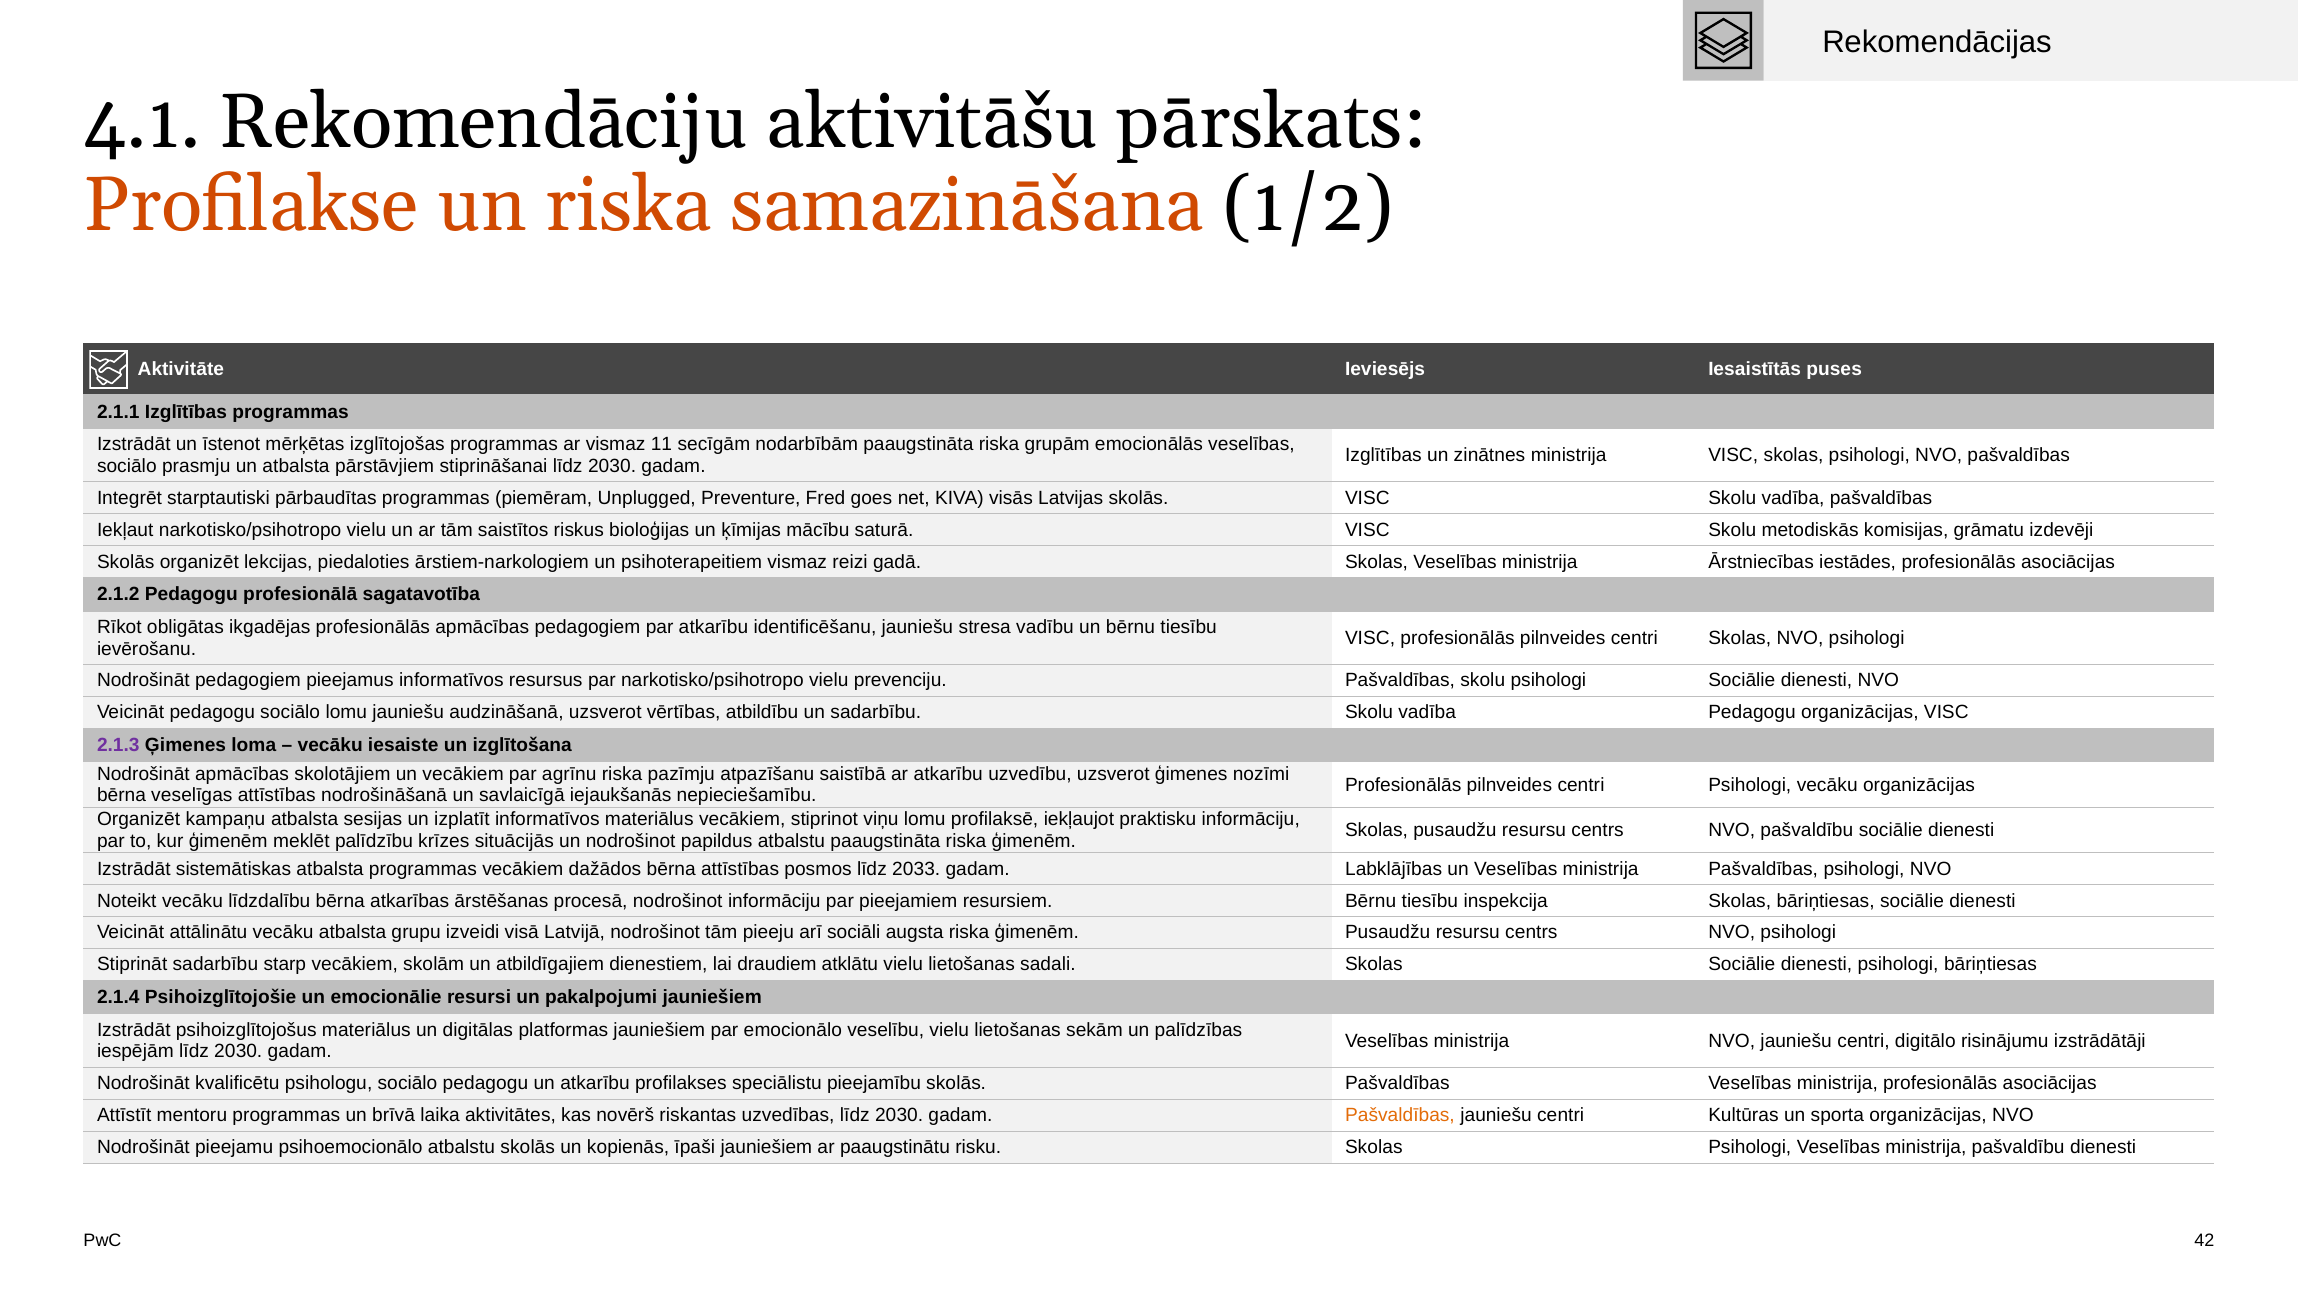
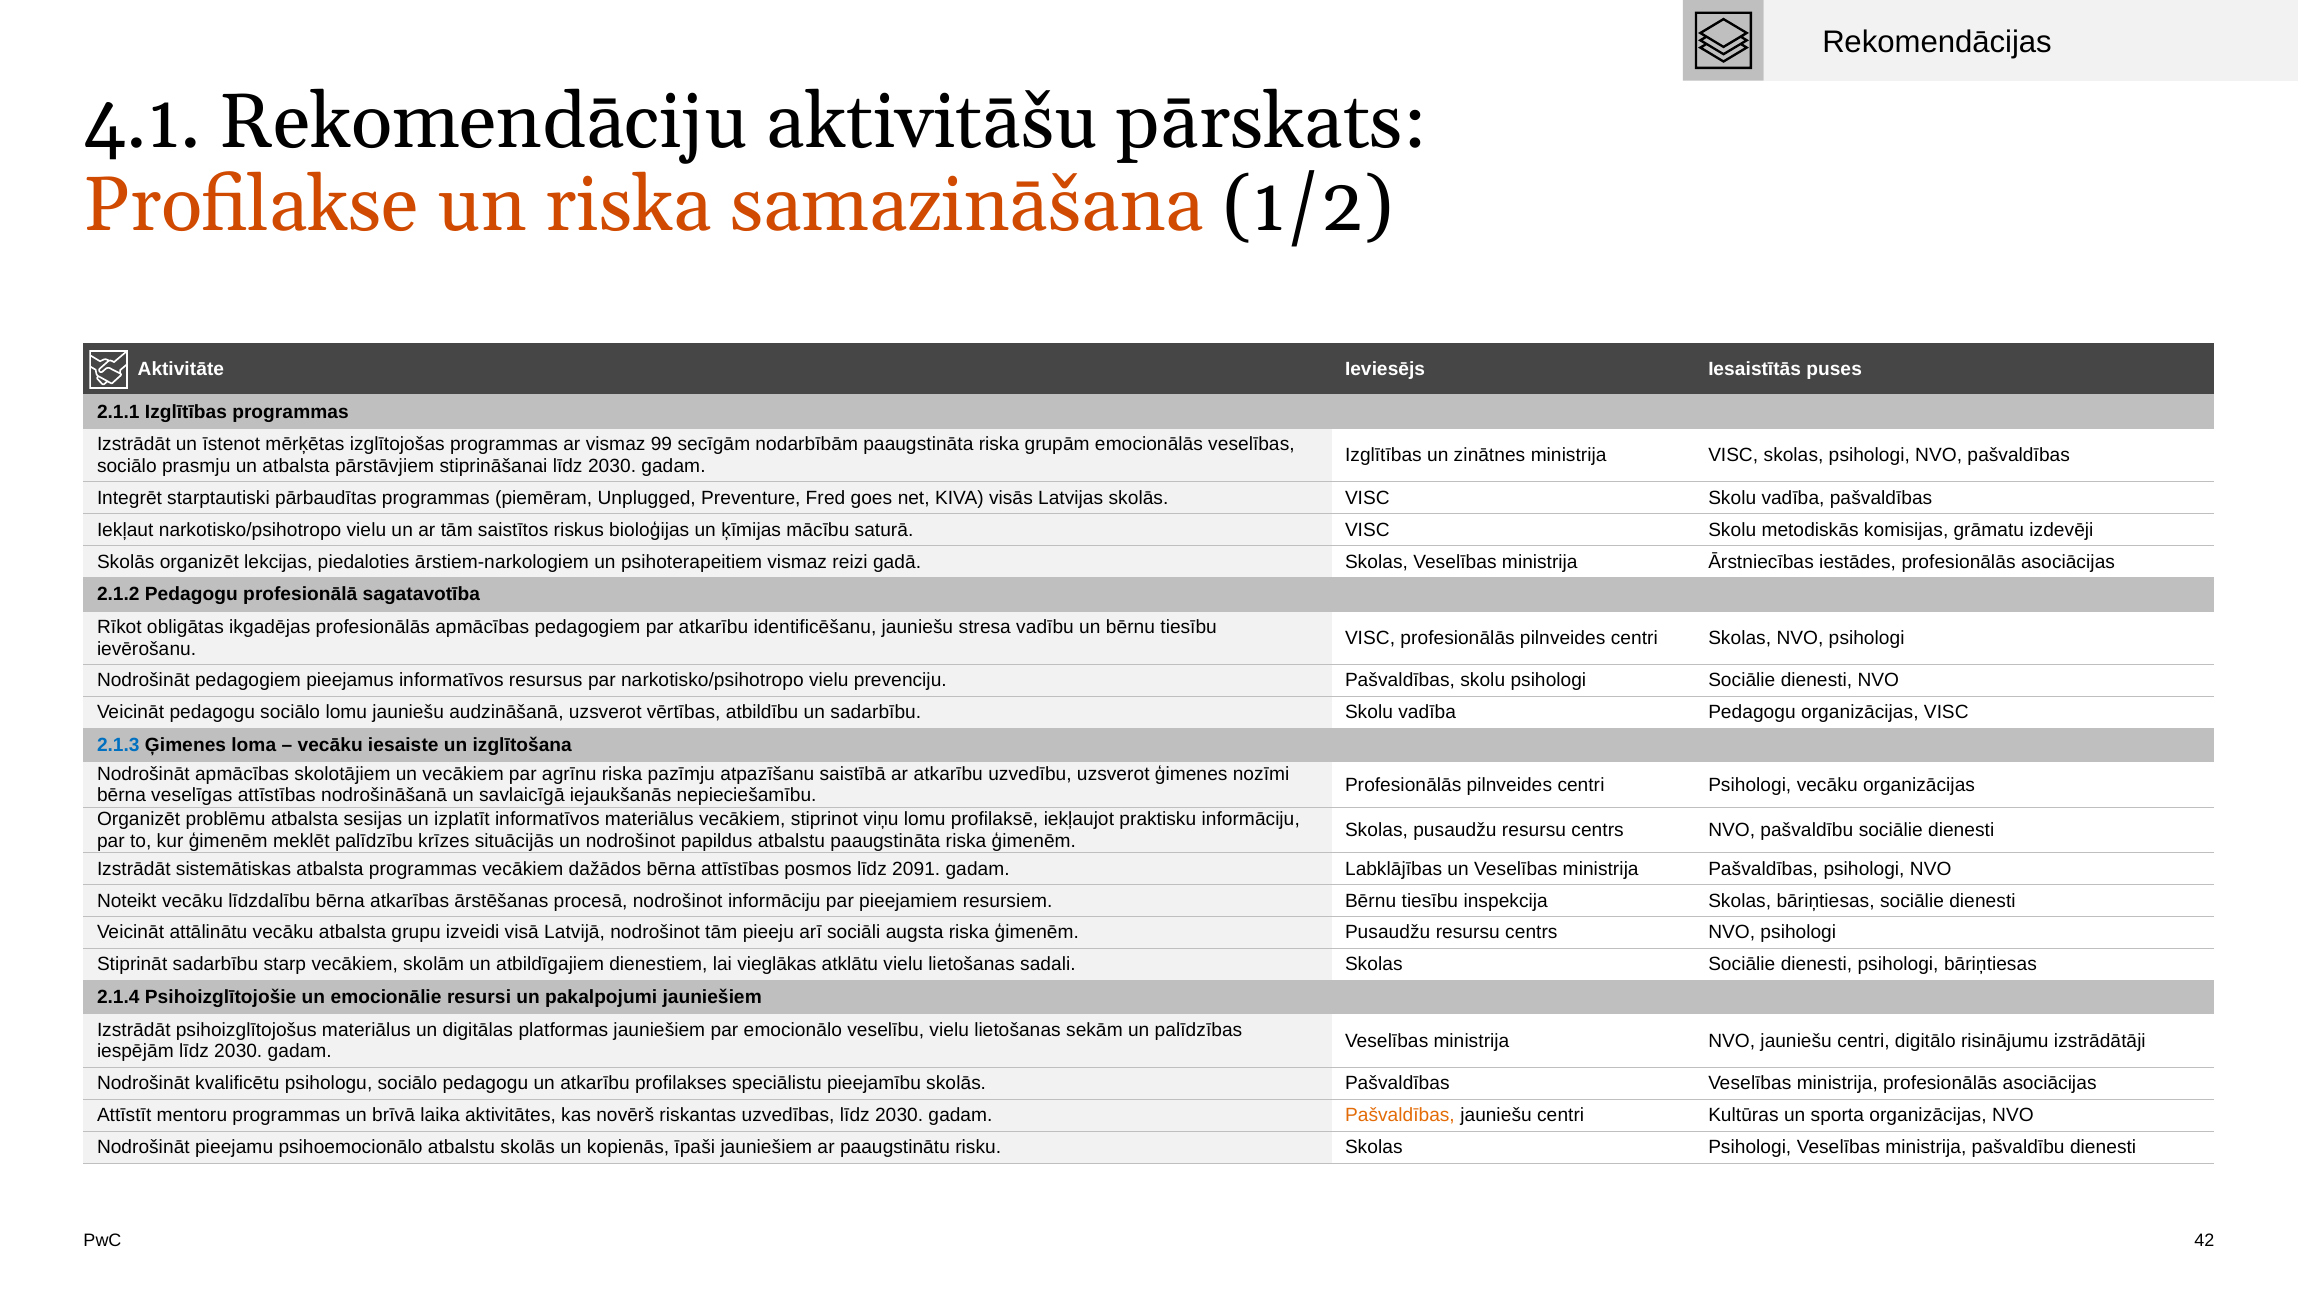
11: 11 -> 99 (661, 444)
2.1.3 colour: purple -> blue (118, 745)
kampaņu: kampaņu -> problēmu (226, 819)
2033: 2033 -> 2091 (916, 868)
draudiem: draudiem -> vieglākas (777, 964)
